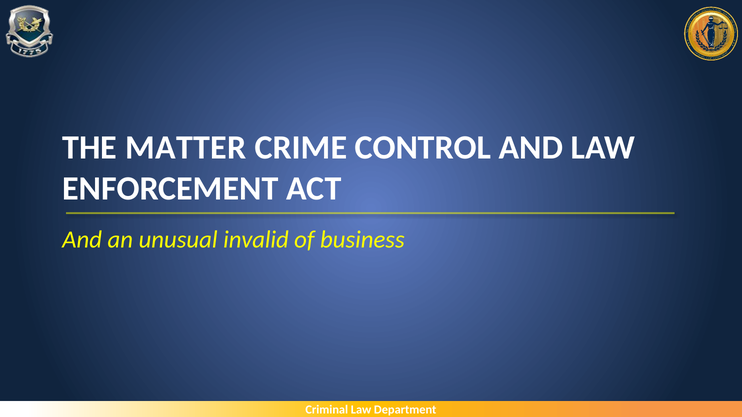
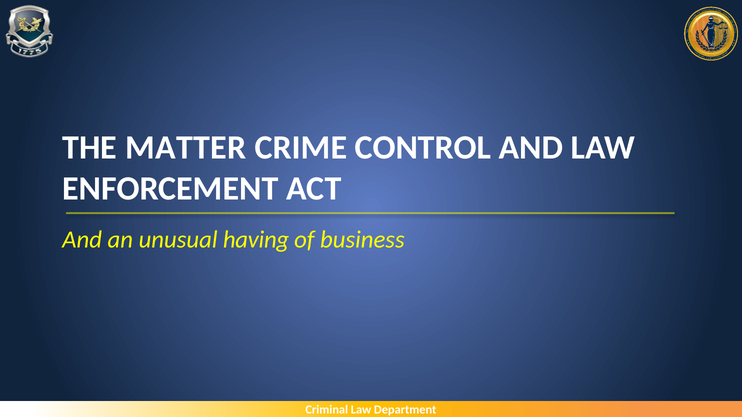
invalid: invalid -> having (256, 240)
